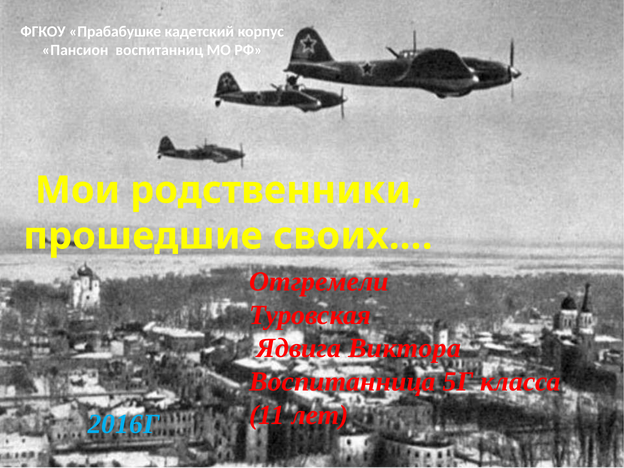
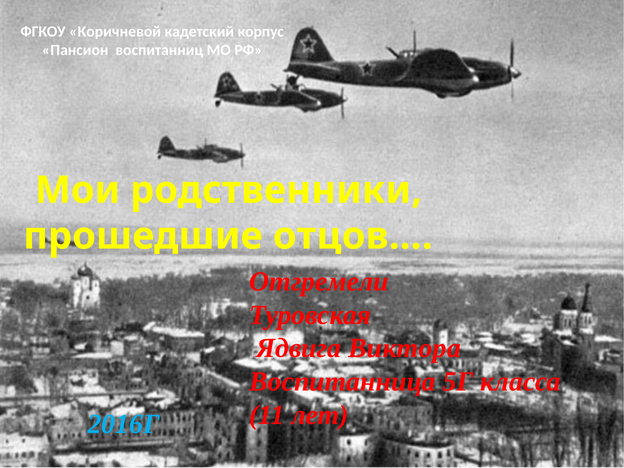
Прабабушке: Прабабушке -> Коричневой (115, 31)
своих…: своих… -> отцов… (353, 236)
